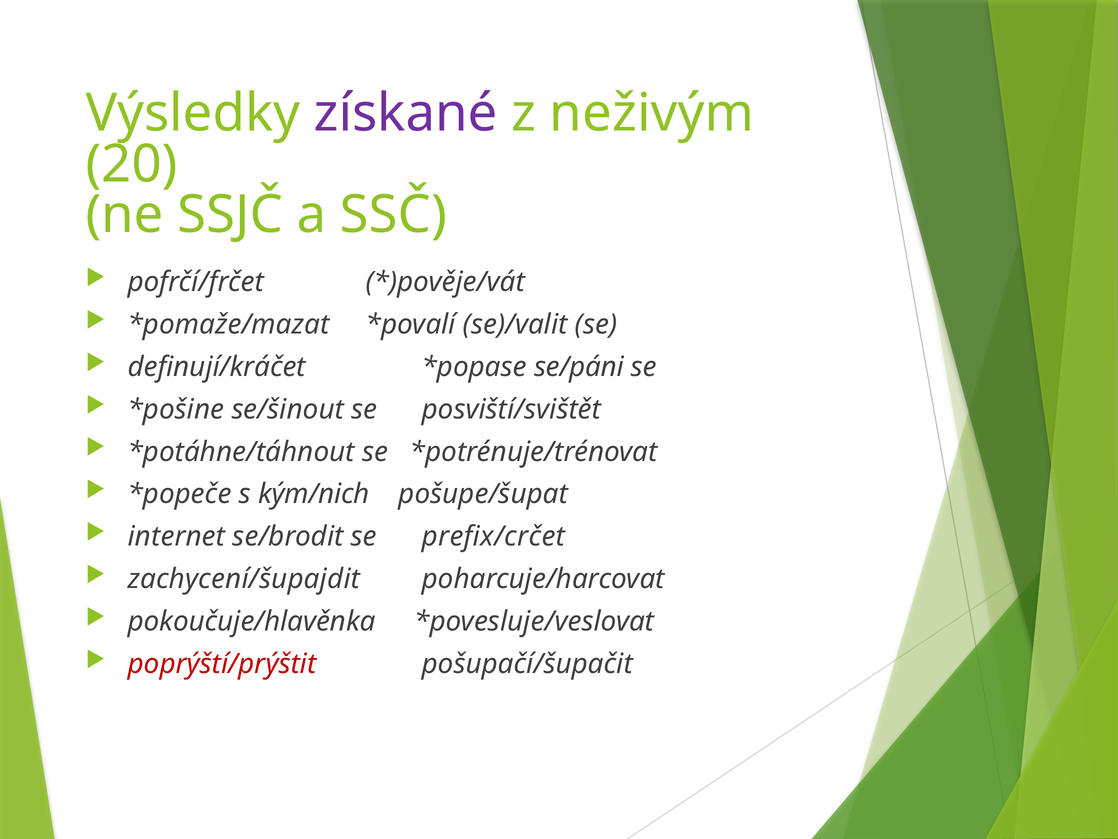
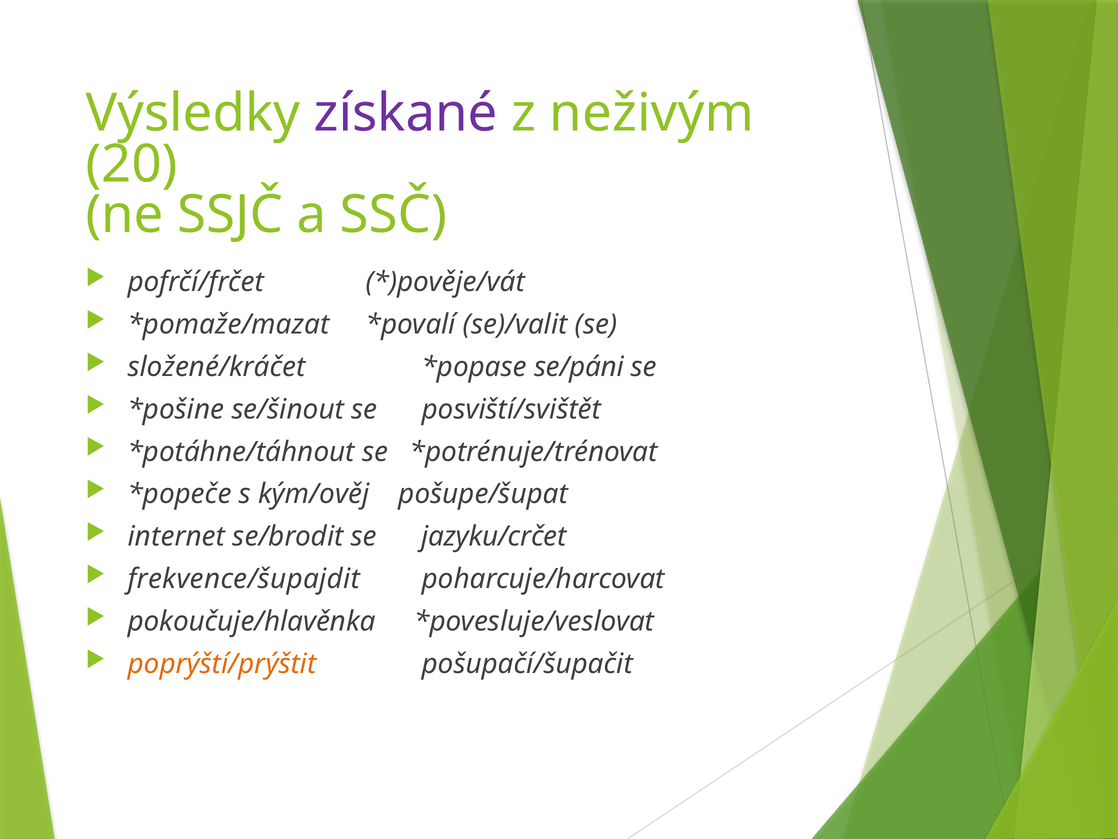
definují/kráčet: definují/kráčet -> složené/kráčet (217, 367)
kým/nich: kým/nich -> kým/ověj (314, 494)
prefix/crčet: prefix/crčet -> jazyku/crčet (494, 536)
zachycení/šupajdit: zachycení/šupajdit -> frekvence/šupajdit (244, 579)
poprýští/prýštit colour: red -> orange (222, 664)
